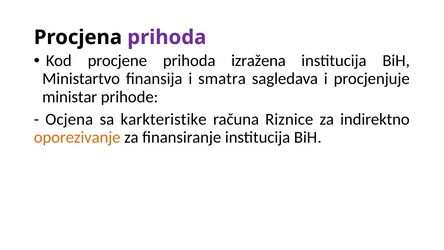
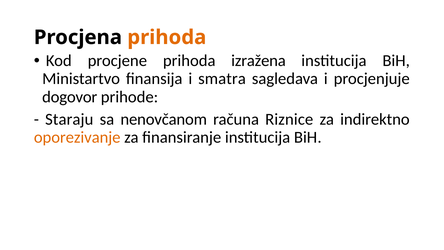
prihoda colour: purple -> orange (167, 37)
ministar: ministar -> dogovor (70, 97)
Ocjena: Ocjena -> Staraju (69, 119)
karkteristike: karkteristike -> nenovčanom (164, 119)
